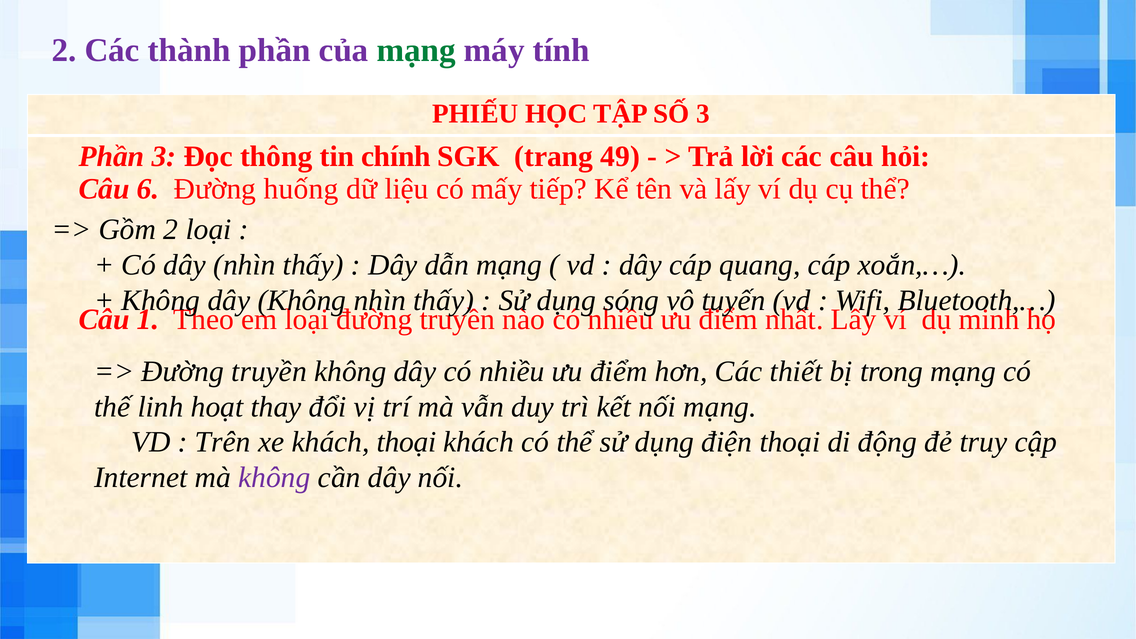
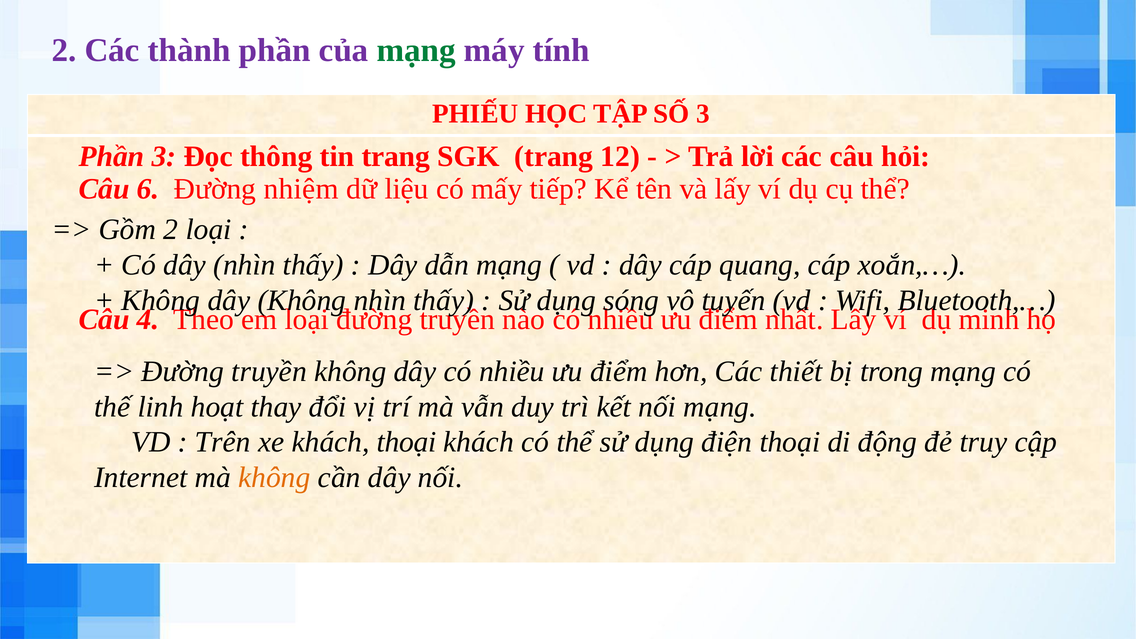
tin chính: chính -> trang (396, 156)
49: 49 -> 12 (620, 156)
huống: huống -> nhiệm (301, 189)
1: 1 -> 4 (148, 320)
không colour: purple -> orange (274, 478)
